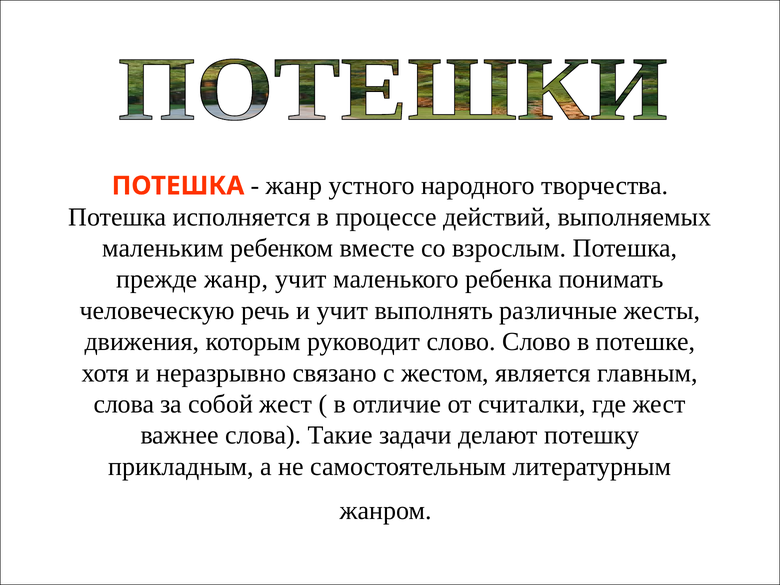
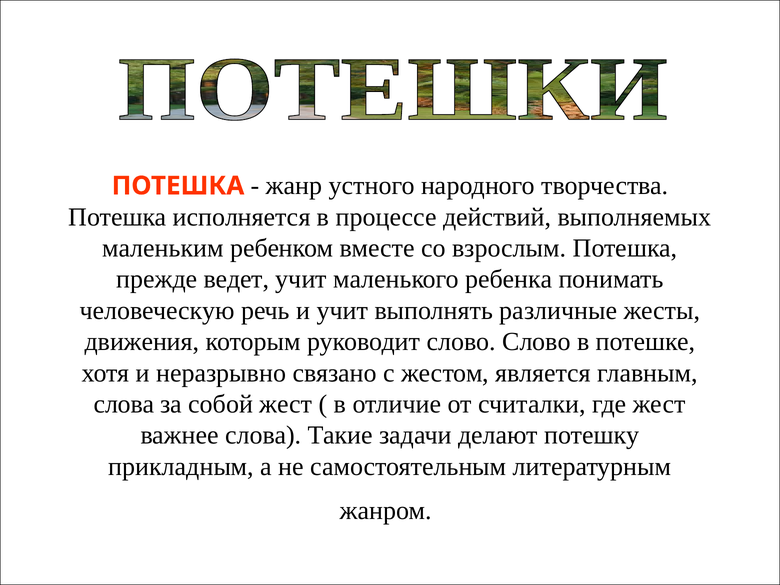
прежде жанр: жанр -> ведет (236, 279)
